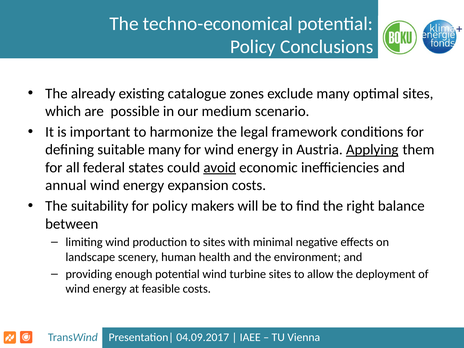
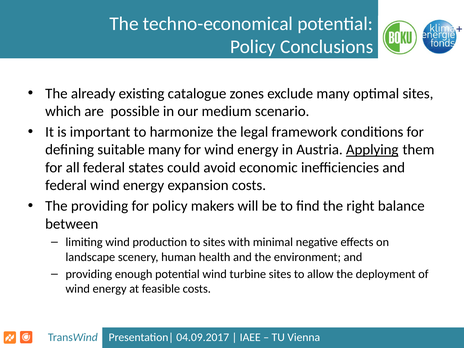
avoid underline: present -> none (220, 168)
annual: annual -> federal (66, 185)
The suitability: suitability -> providing (100, 206)
